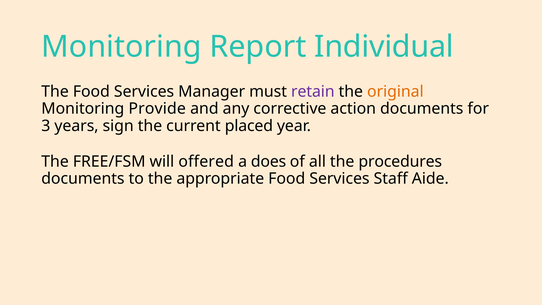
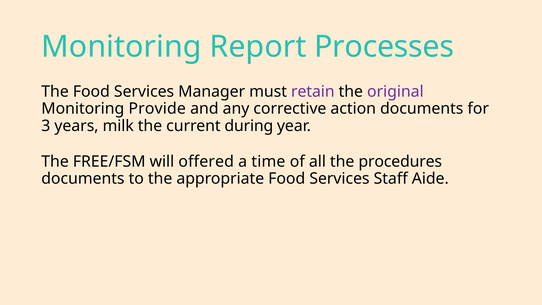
Individual: Individual -> Processes (384, 47)
original colour: orange -> purple (395, 92)
sign: sign -> milk (118, 126)
placed: placed -> during (249, 126)
does: does -> time (268, 161)
